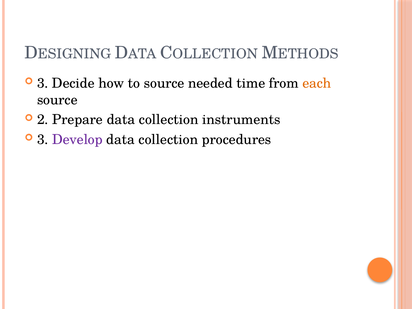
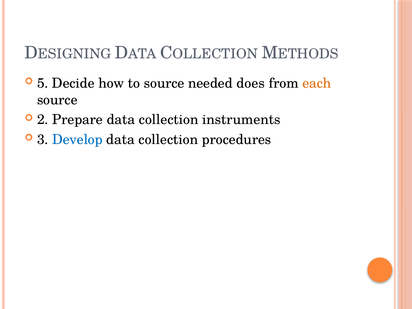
3: 3 -> 5 (43, 83)
time: time -> does (251, 83)
Develop colour: purple -> blue (77, 140)
